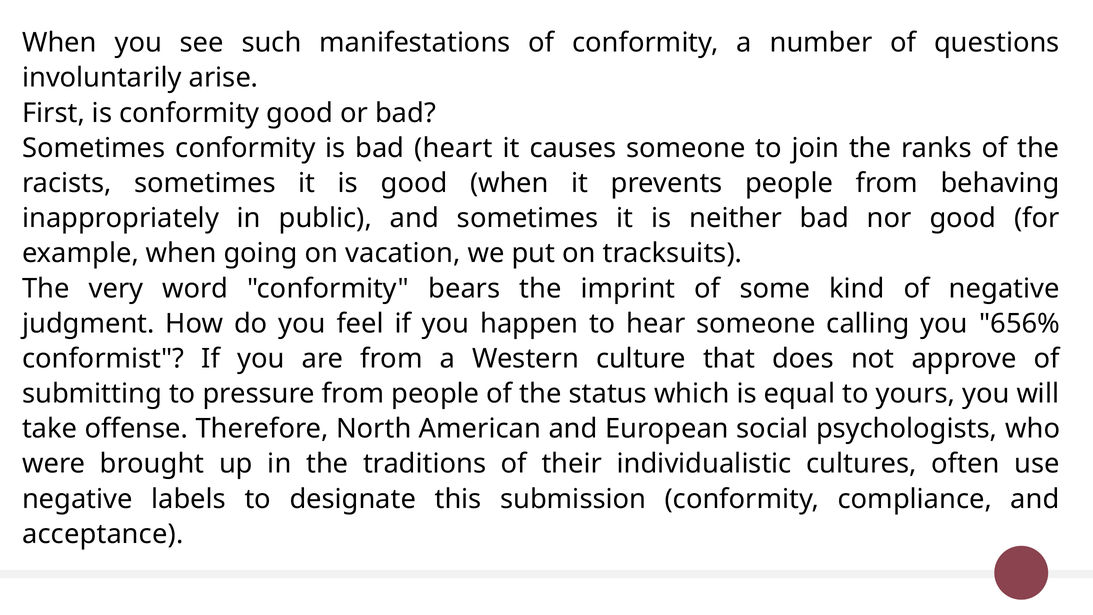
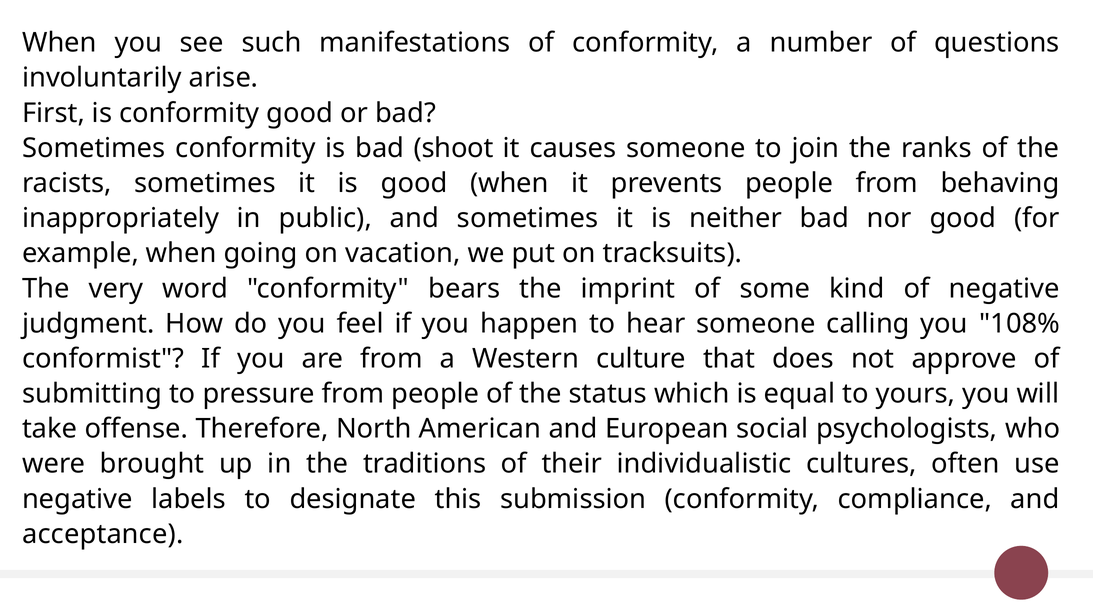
heart: heart -> shoot (454, 148)
656%: 656% -> 108% (1020, 323)
